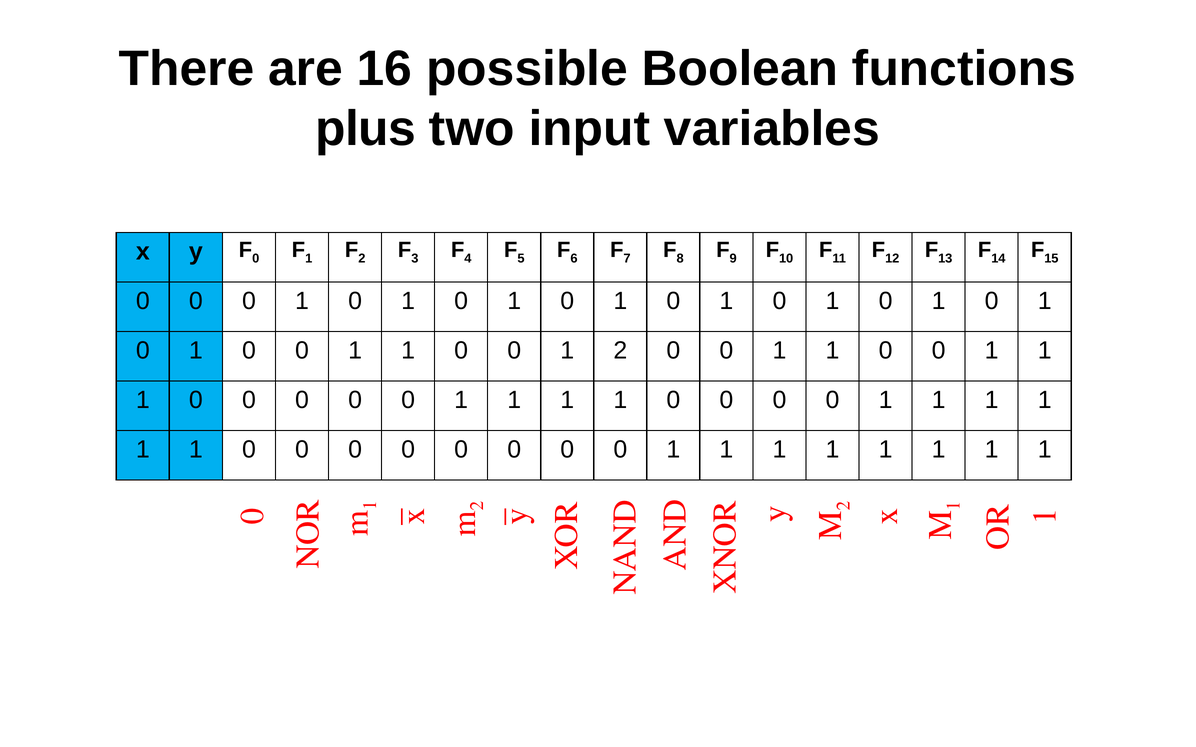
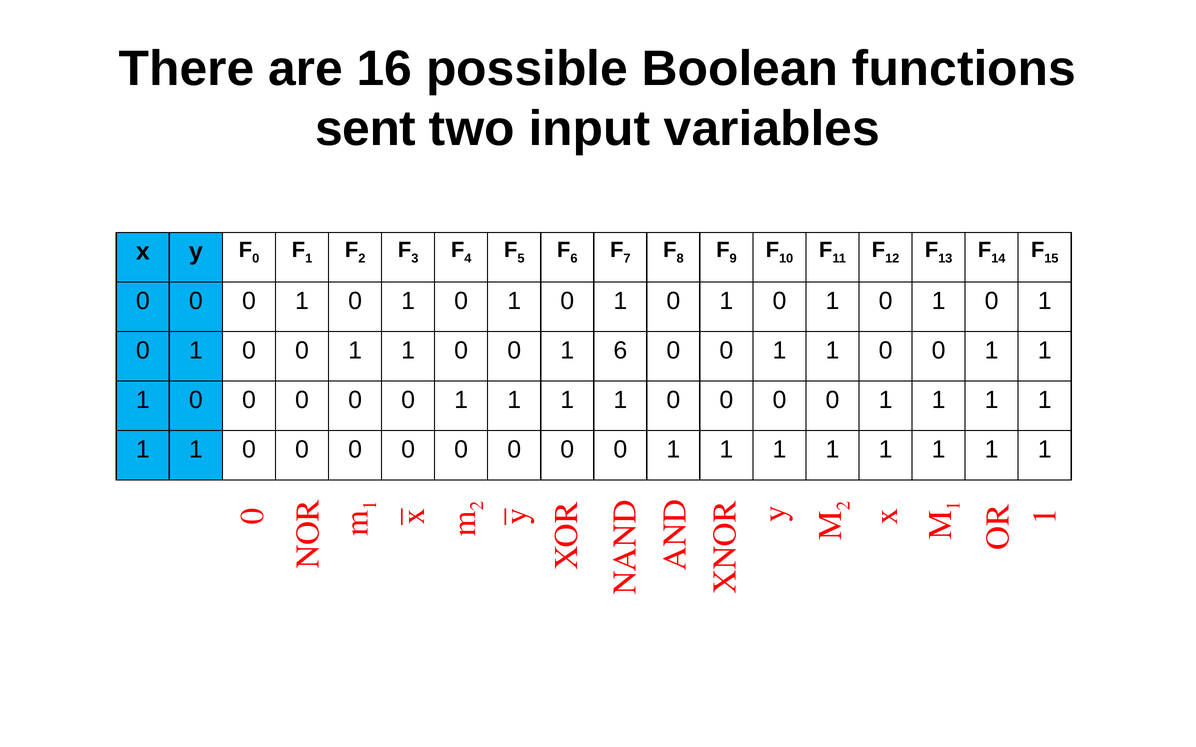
plus: plus -> sent (366, 129)
1 2: 2 -> 6 (620, 351)
